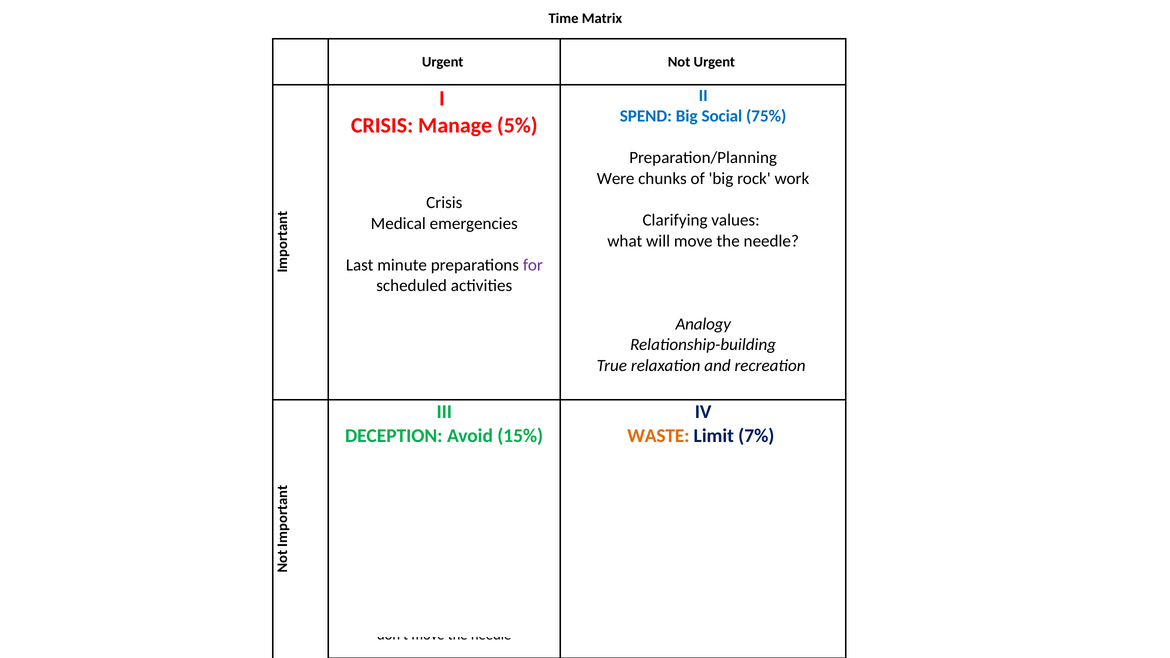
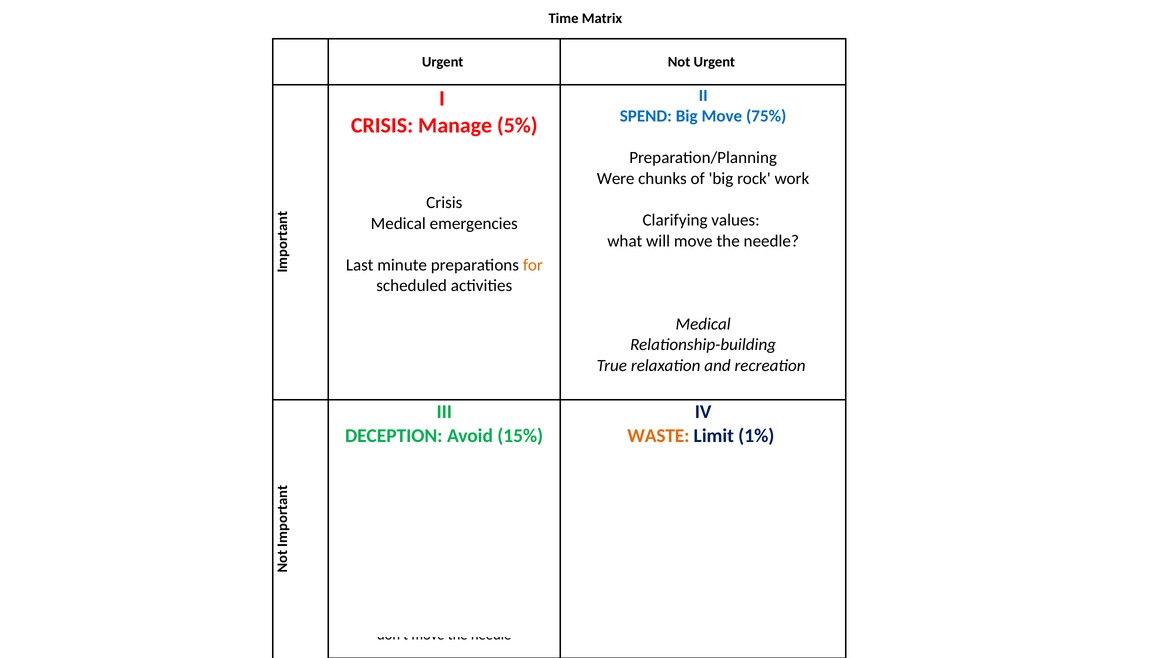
Big Social: Social -> Move (722, 116)
for colour: purple -> orange (533, 265)
Analogy: Analogy -> Medical (703, 324)
7%: 7% -> 1% (756, 436)
